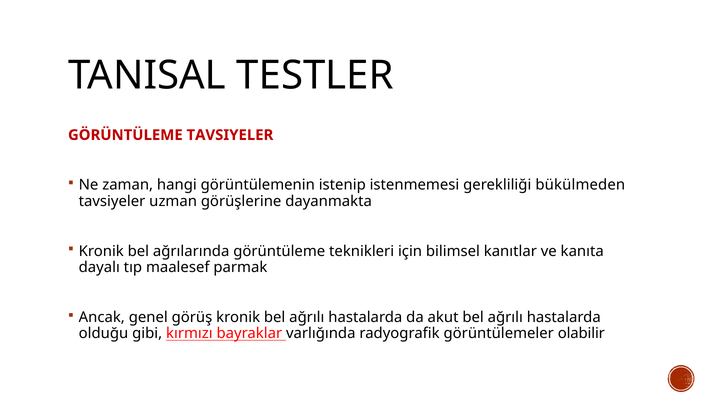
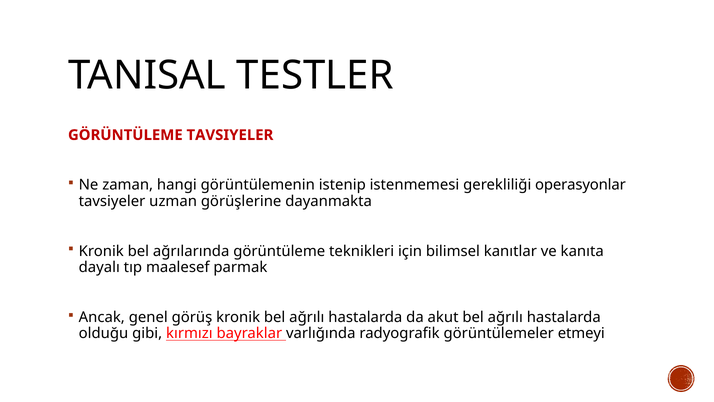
bükülmeden: bükülmeden -> operasyonlar (580, 185)
olabilir: olabilir -> etmeyi (581, 333)
